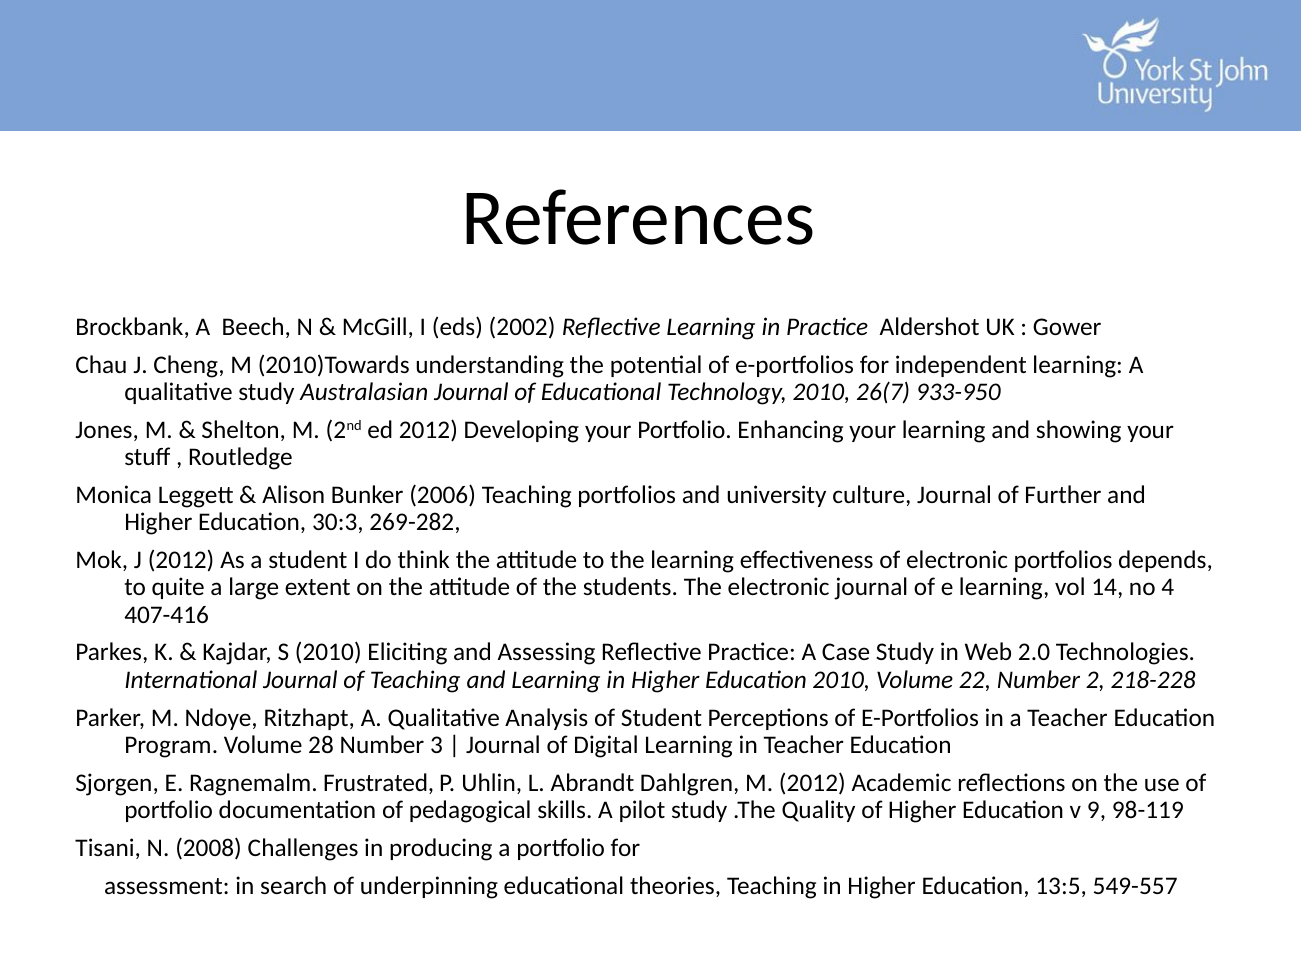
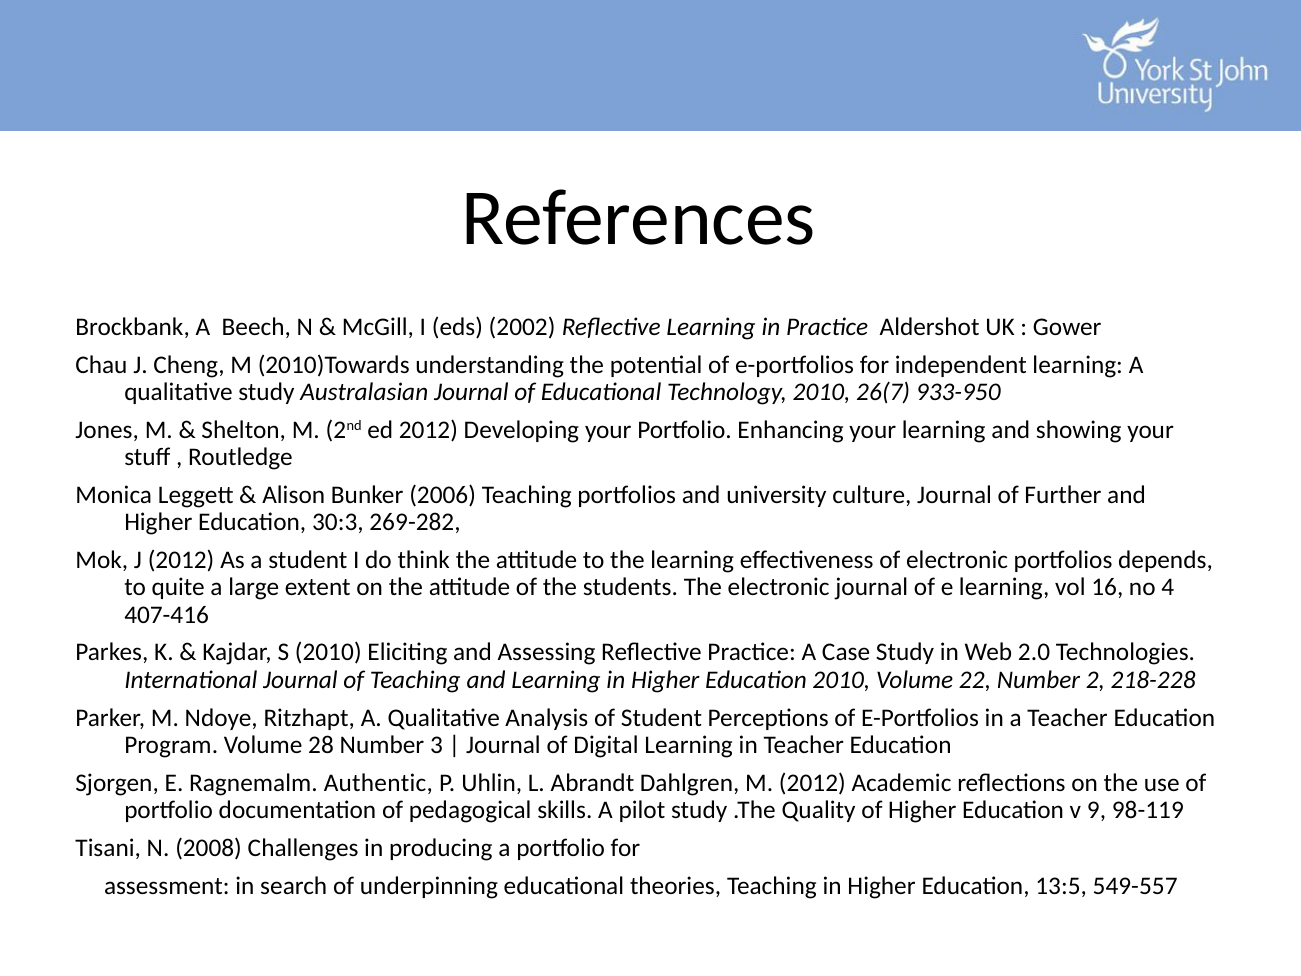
14: 14 -> 16 (1107, 587)
Frustrated: Frustrated -> Authentic (378, 783)
